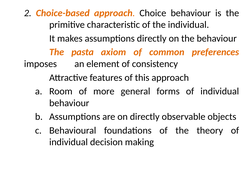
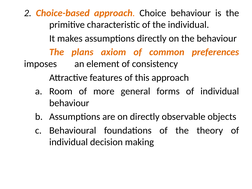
pasta: pasta -> plans (82, 52)
